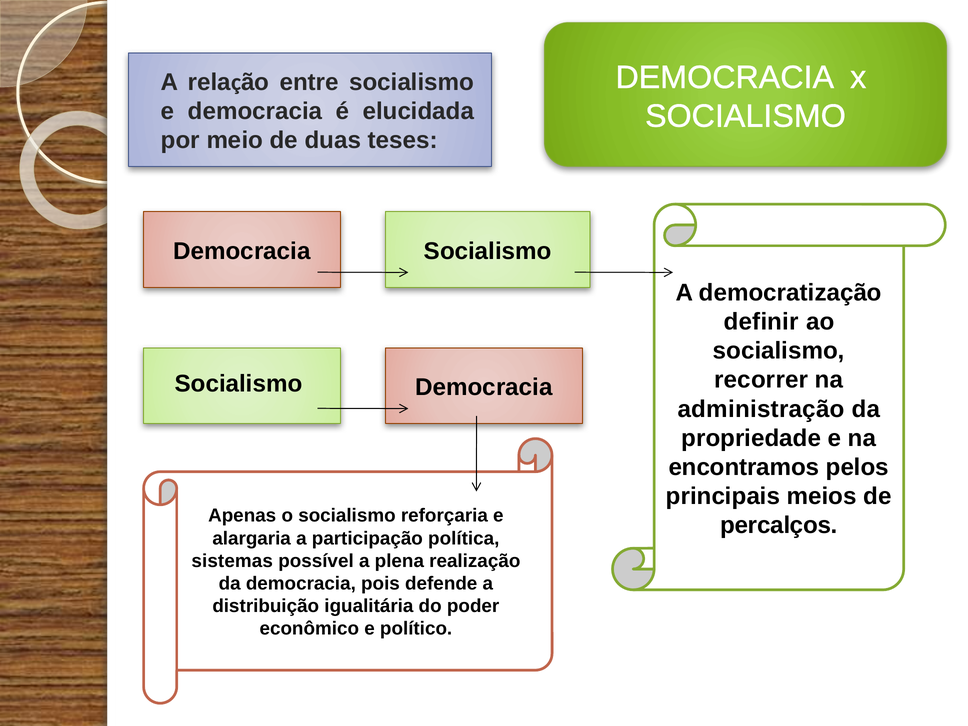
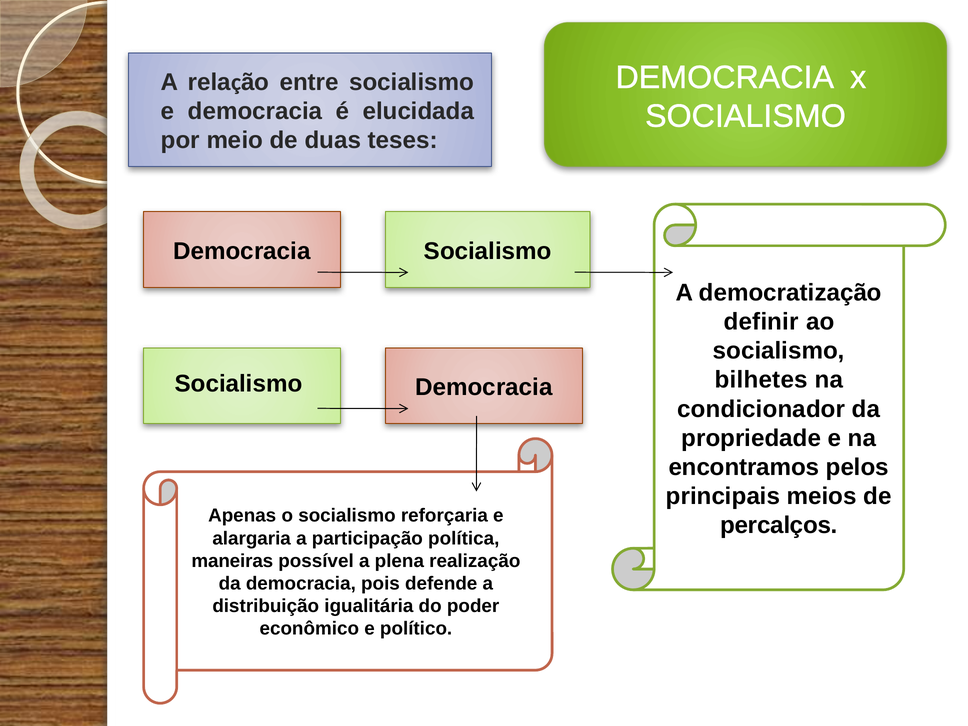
recorrer: recorrer -> bilhetes (761, 380)
administração: administração -> condicionador (761, 409)
sistemas: sistemas -> maneiras (232, 561)
